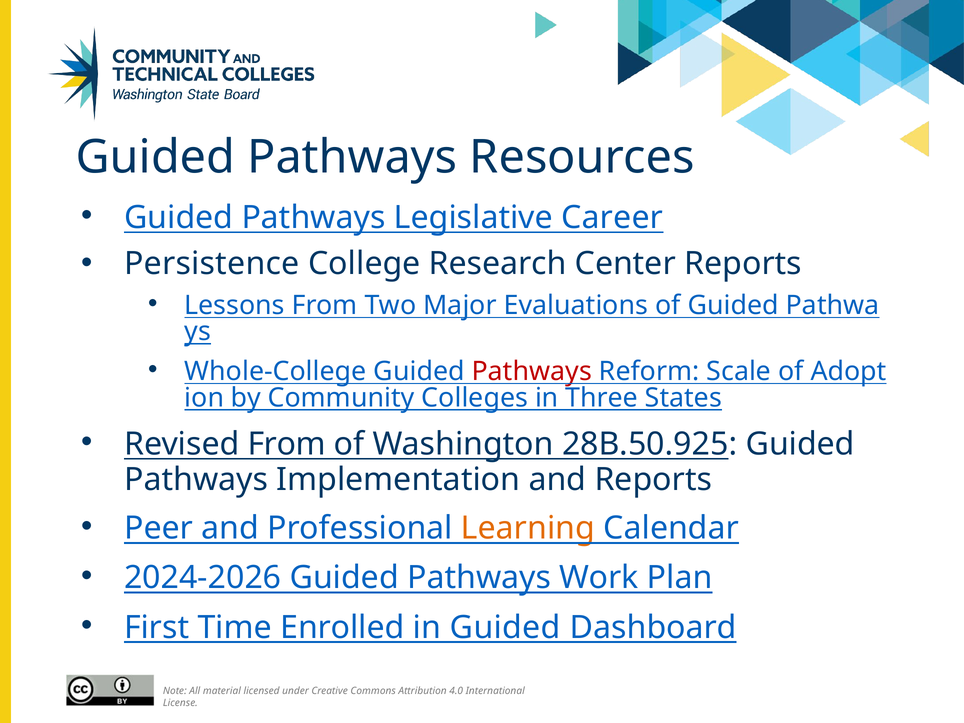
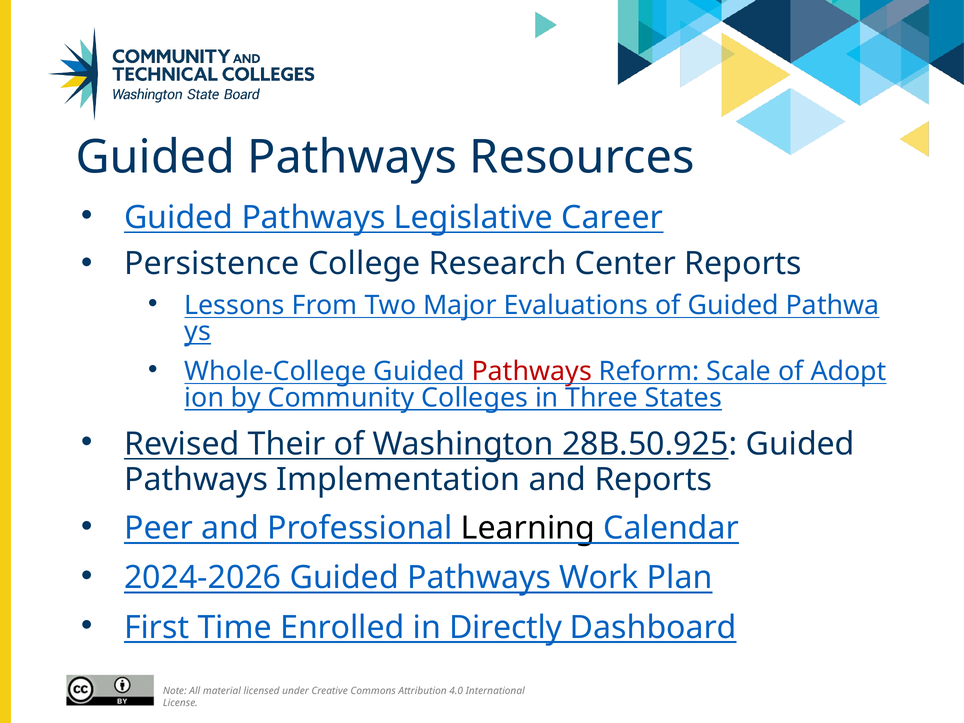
Revised From: From -> Their (287, 444)
Learning colour: orange -> black (528, 528)
in Guided: Guided -> Directly (506, 627)
